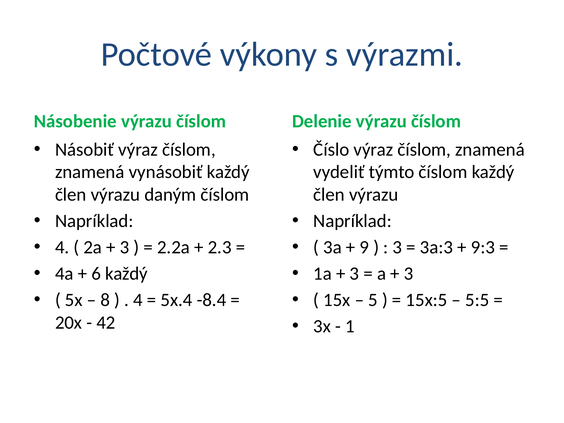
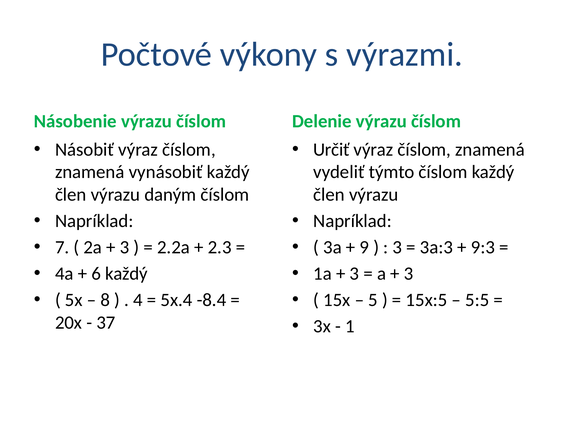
Číslo: Číslo -> Určiť (331, 150)
4: 4 -> 7 (62, 247)
42: 42 -> 37 (106, 322)
